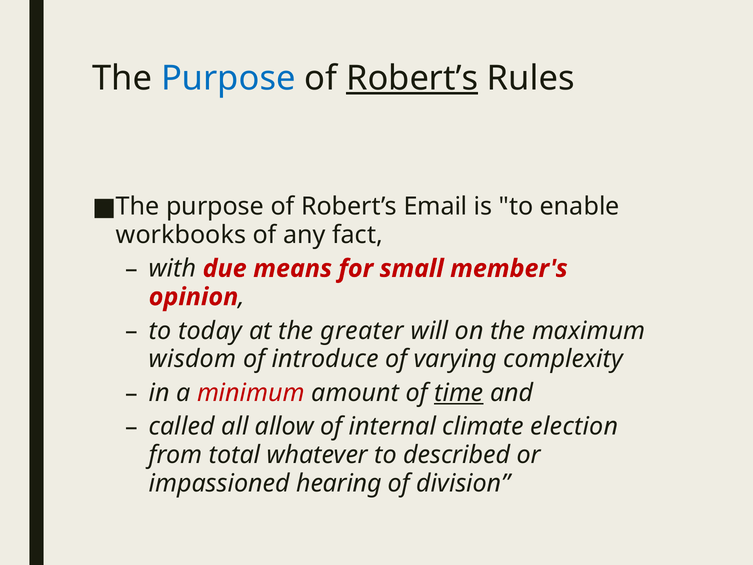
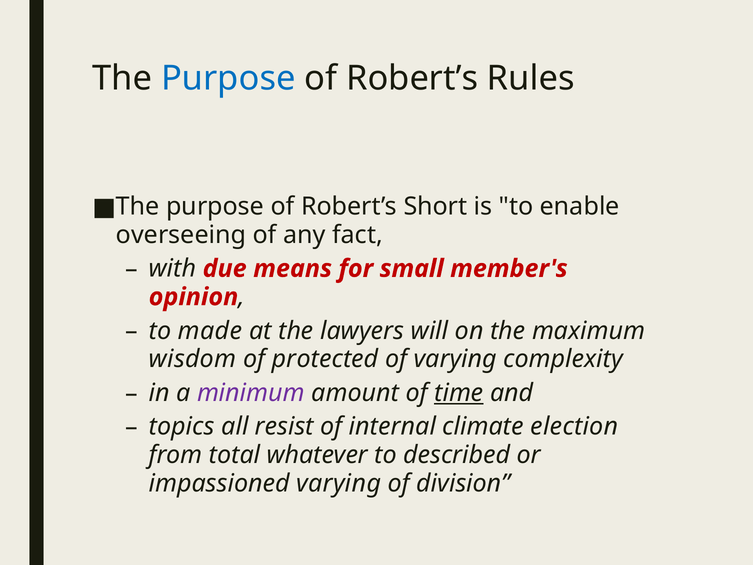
Robert’s underline: present -> none (412, 78)
Email: Email -> Short (435, 206)
workbooks: workbooks -> overseeing (181, 235)
today: today -> made (210, 331)
greater: greater -> lawyers (362, 331)
introduce: introduce -> protected (325, 359)
minimum colour: red -> purple (251, 393)
called: called -> topics (182, 426)
allow: allow -> resist (284, 426)
impassioned hearing: hearing -> varying (339, 483)
